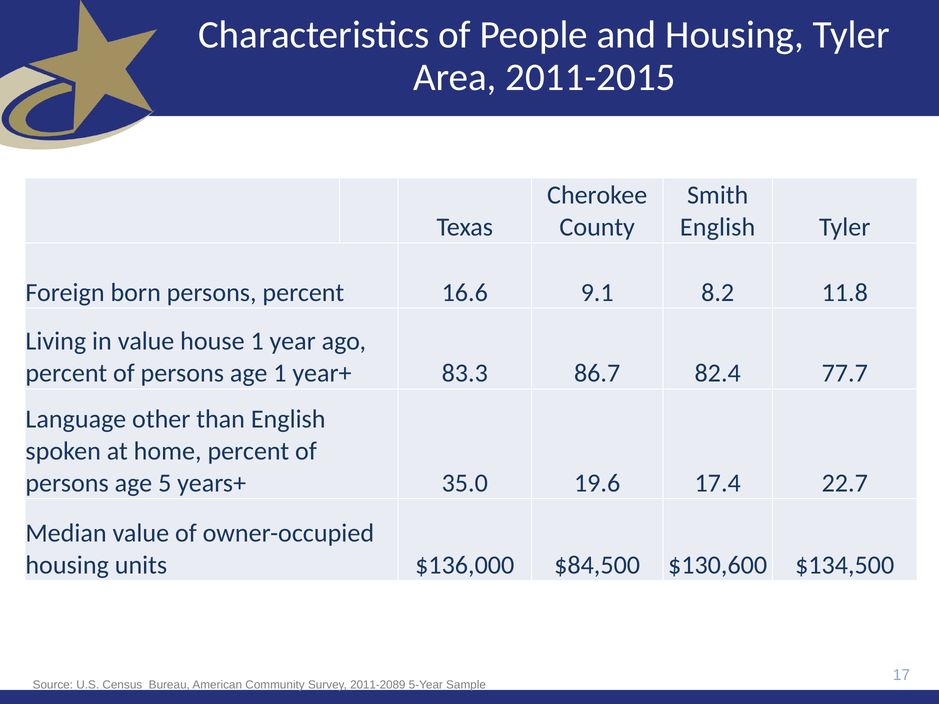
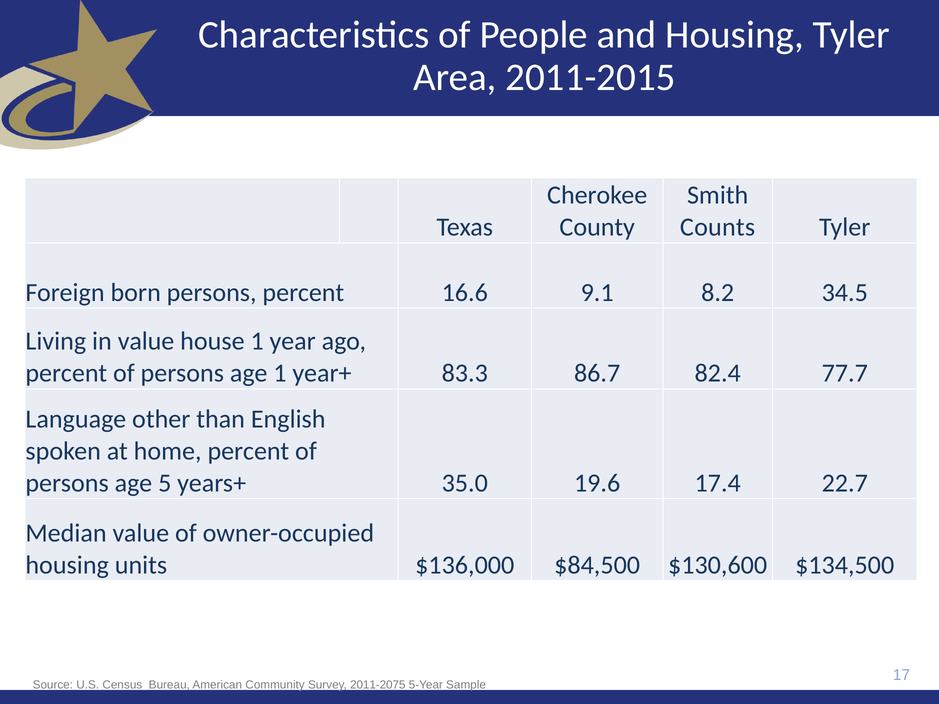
English: English -> Counts (718, 227)
11.8: 11.8 -> 34.5 (845, 292)
2011-2089: 2011-2089 -> 2011-2075 (378, 685)
